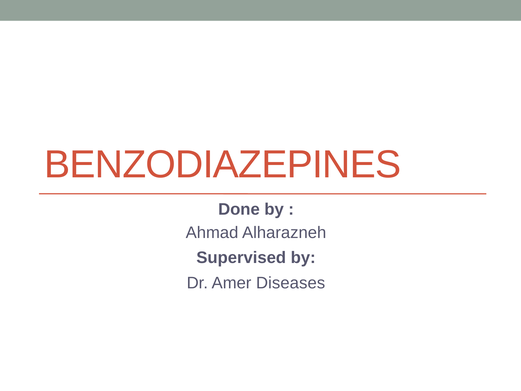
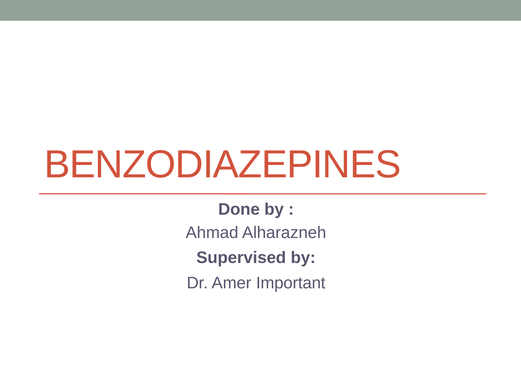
Diseases: Diseases -> Important (291, 283)
